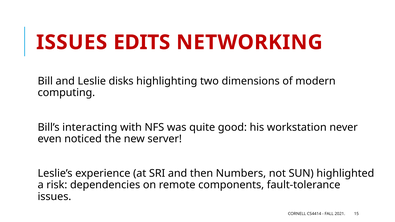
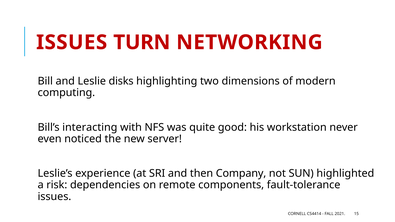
EDITS: EDITS -> TURN (142, 42)
Numbers: Numbers -> Company (241, 174)
